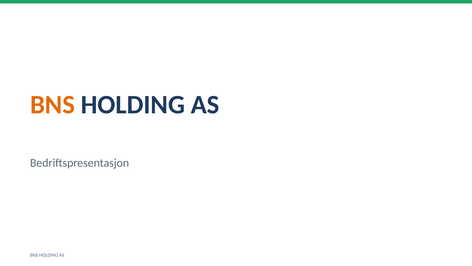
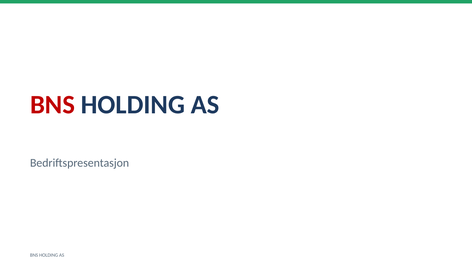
BNS colour: orange -> red (52, 105)
